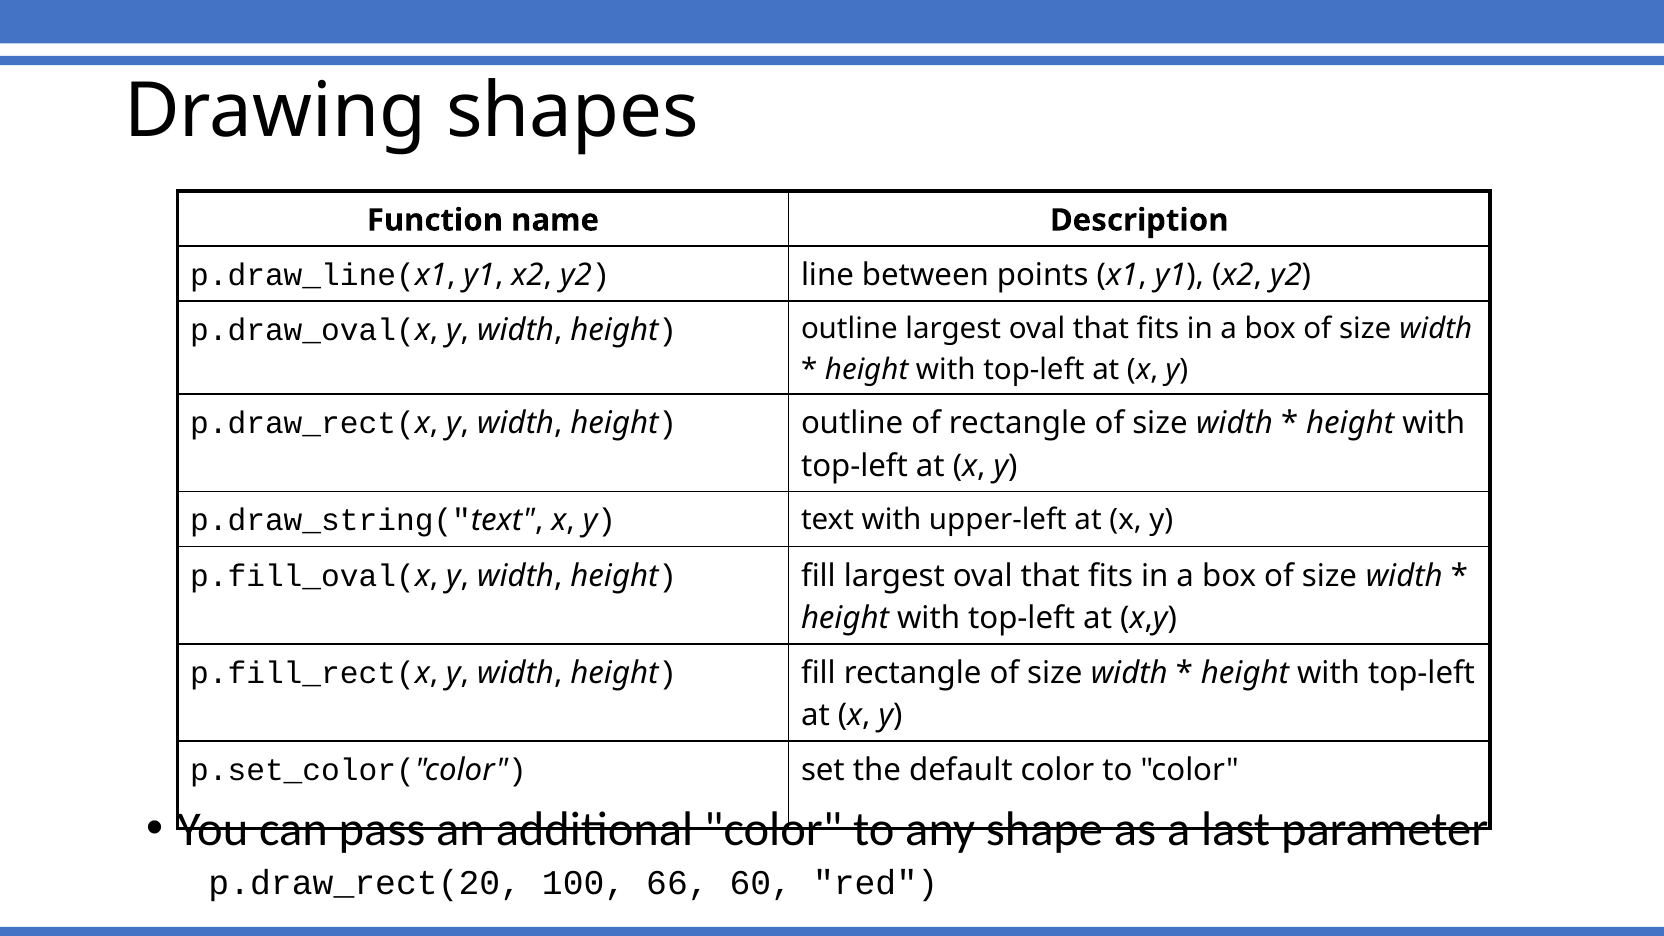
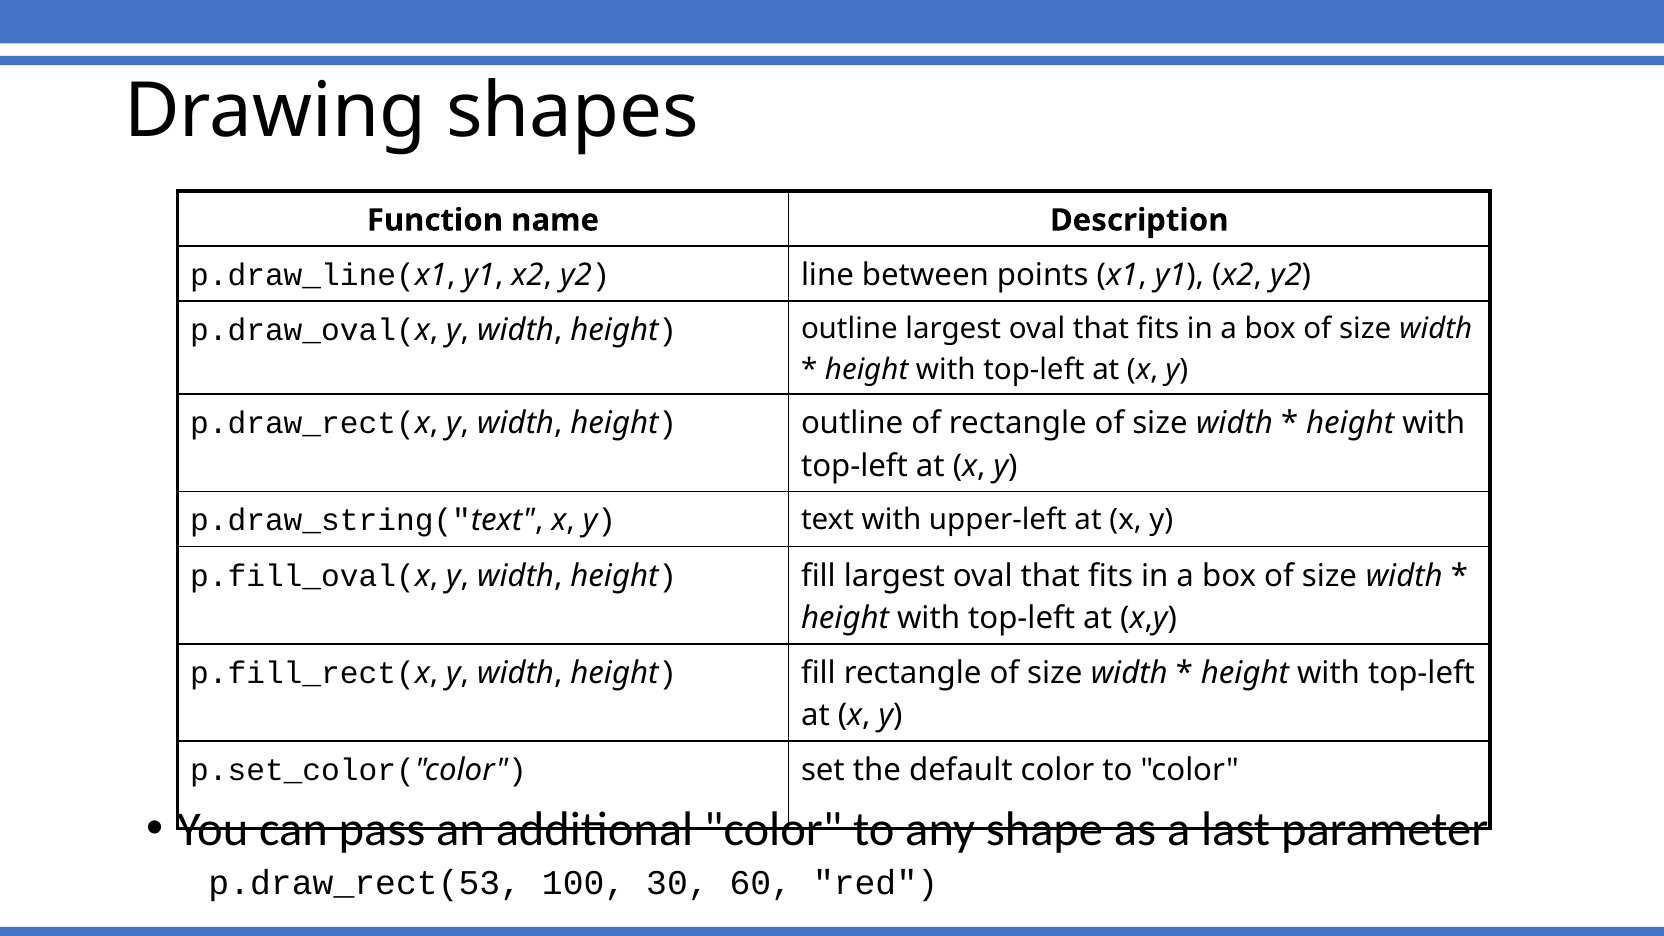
p.draw_rect(20: p.draw_rect(20 -> p.draw_rect(53 (365, 883)
66: 66 -> 30 (677, 883)
